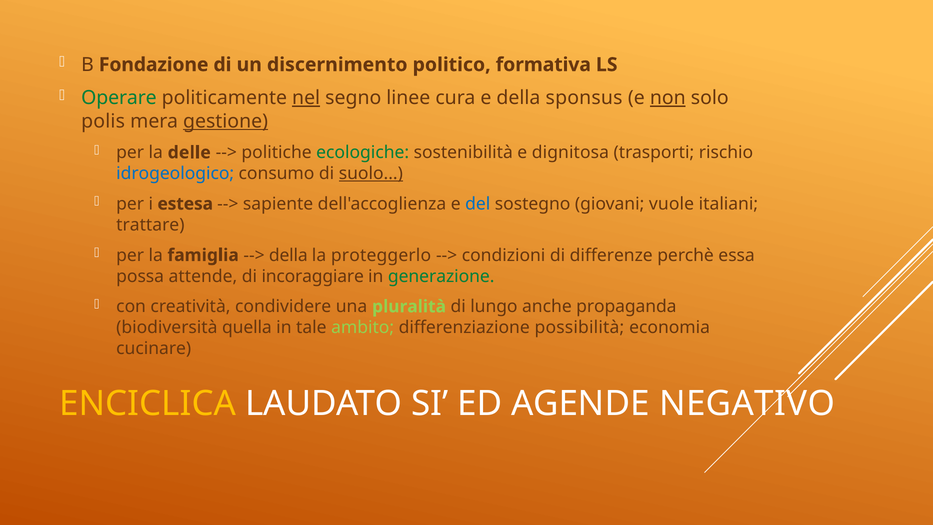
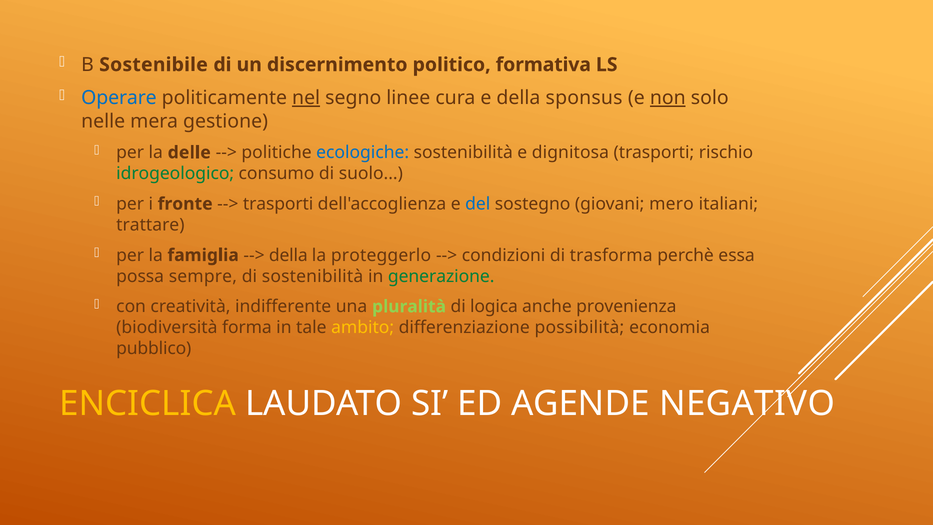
Fondazione: Fondazione -> Sostenibile (153, 65)
Operare colour: green -> blue (119, 98)
polis: polis -> nelle (103, 121)
gestione underline: present -> none (226, 121)
ecologiche colour: green -> blue (363, 152)
idrogeologico colour: blue -> green (175, 173)
suolo underline: present -> none (371, 173)
estesa: estesa -> fronte (185, 204)
sapiente: sapiente -> trasporti (278, 204)
vuole: vuole -> mero (671, 204)
differenze: differenze -> trasforma (611, 255)
attende: attende -> sempre (203, 276)
di incoraggiare: incoraggiare -> sostenibilità (313, 276)
condividere: condividere -> indifferente (283, 306)
lungo: lungo -> logica (494, 306)
propaganda: propaganda -> provenienza (626, 306)
quella: quella -> forma (247, 327)
ambito colour: light green -> yellow (363, 327)
cucinare: cucinare -> pubblico (154, 348)
